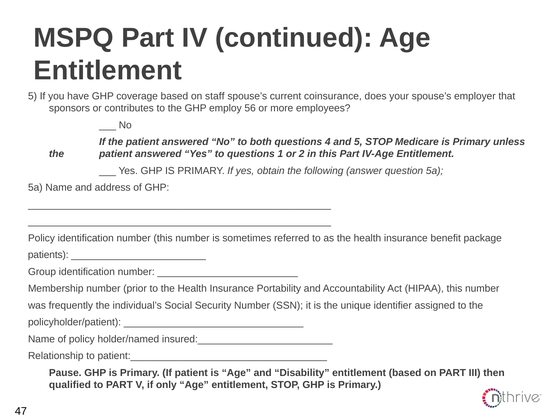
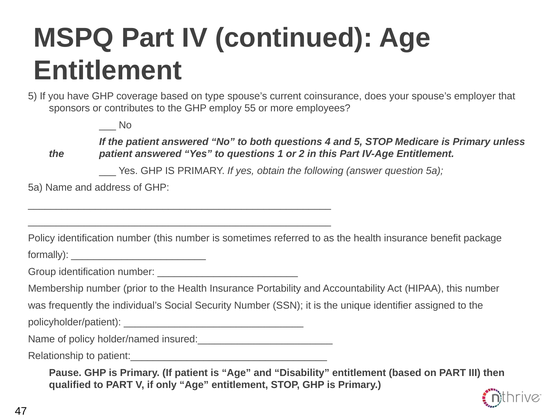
staff: staff -> type (215, 96)
56: 56 -> 55 (250, 108)
patients: patients -> formally (48, 255)
